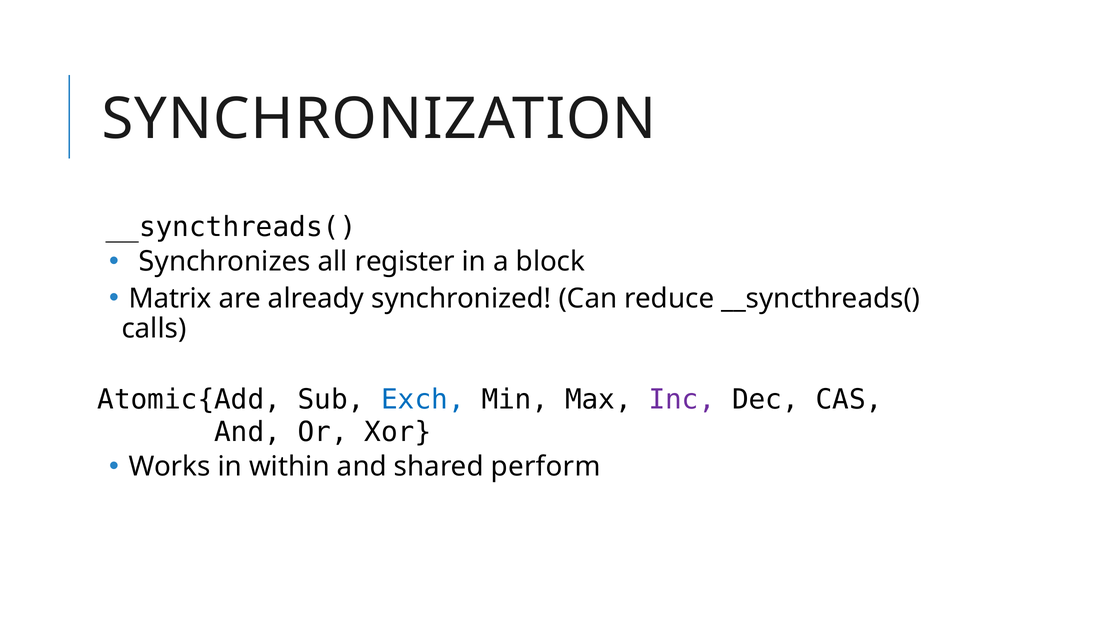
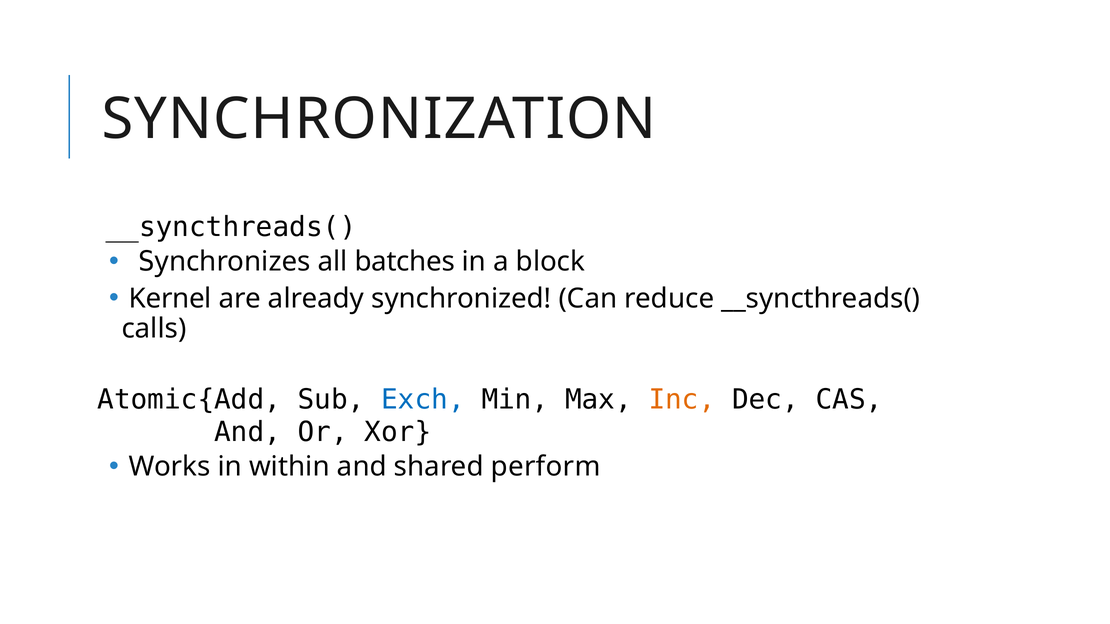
register: register -> batches (405, 262)
Matrix: Matrix -> Kernel (170, 299)
Inc colour: purple -> orange (682, 400)
